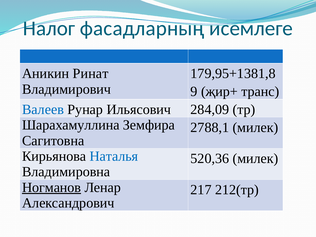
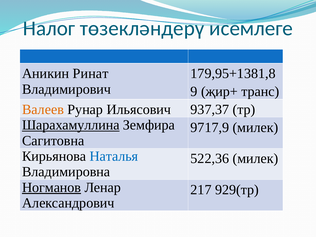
фасадларның: фасадларның -> төзекләндерү (142, 28)
Валеев colour: blue -> orange (43, 109)
284,09: 284,09 -> 937,37 (210, 109)
Шарахамуллина underline: none -> present (71, 125)
2788,1: 2788,1 -> 9717,9 (210, 127)
520,36: 520,36 -> 522,36 (210, 159)
212(тр: 212(тр -> 929(тр (237, 190)
